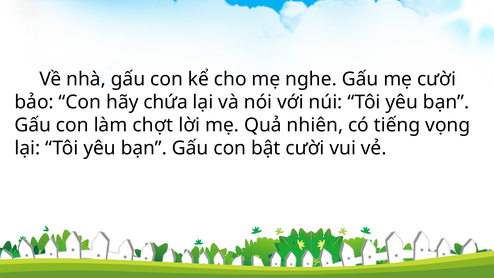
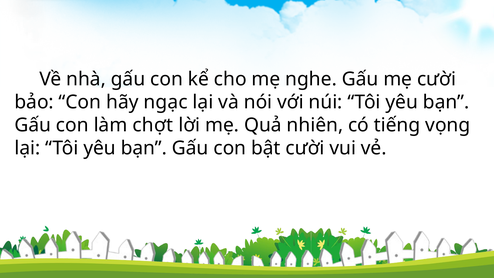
chứa: chứa -> ngạc (166, 102)
